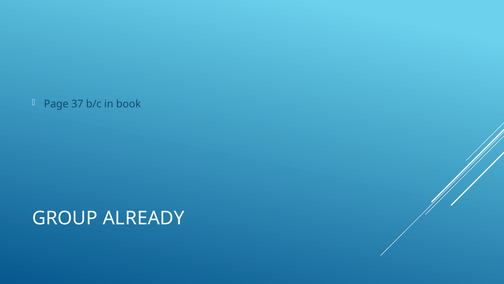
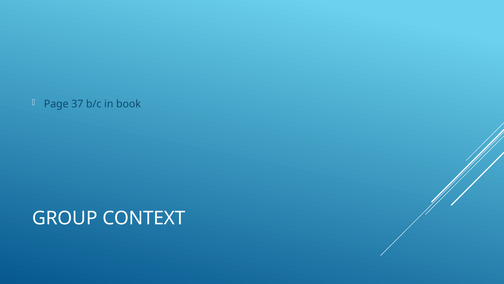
ALREADY: ALREADY -> CONTEXT (144, 218)
